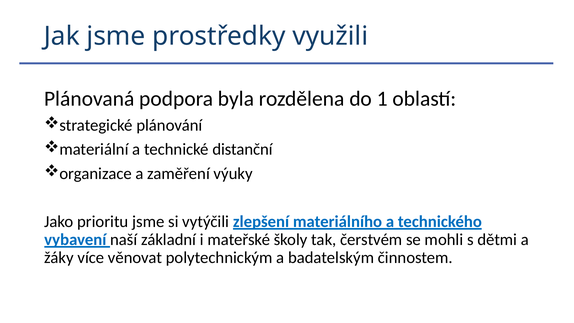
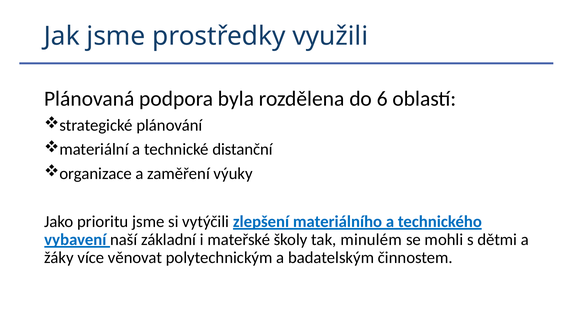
1: 1 -> 6 (382, 99)
čerstvém: čerstvém -> minulém (371, 240)
